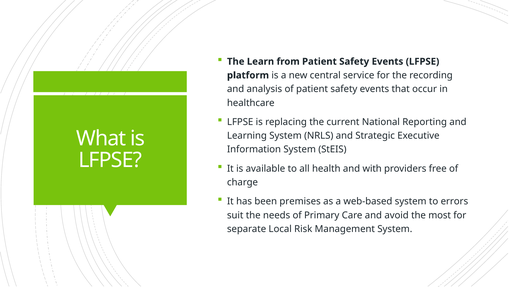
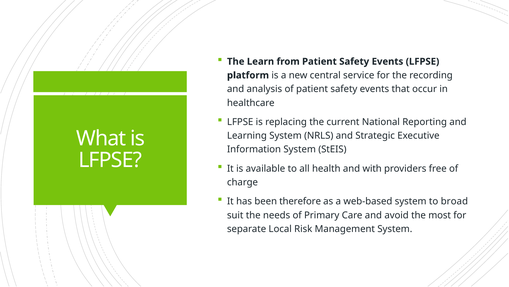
premises: premises -> therefore (300, 201)
errors: errors -> broad (454, 201)
